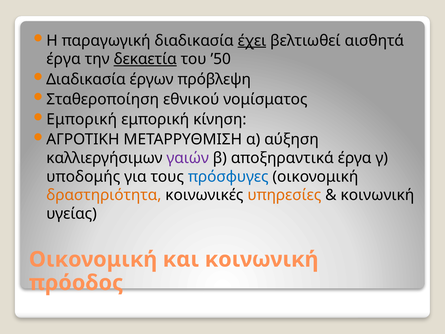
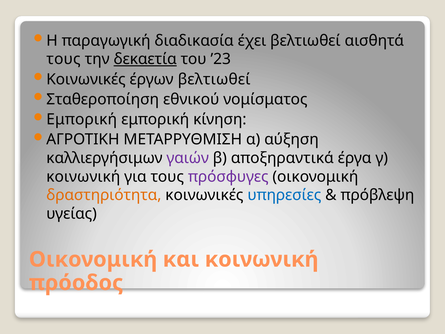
έχει underline: present -> none (252, 41)
έργα: έργα -> τους (63, 59)
’50: ’50 -> ’23 (221, 59)
Διαδικασία: Διαδικασία -> Κοινωνικές (86, 79)
έργων πρόβλεψη: πρόβλεψη -> βελτιωθεί (214, 79)
υποδομής: υποδομής -> κοινωνική (83, 177)
πρόσφυγες colour: blue -> purple (228, 177)
υπηρεσίες colour: orange -> blue (284, 195)
κοινωνική: κοινωνική -> πρόβλεψη (377, 195)
